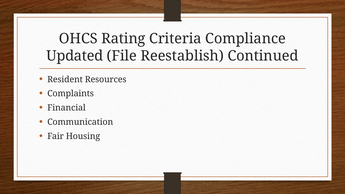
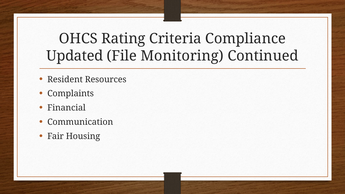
Reestablish: Reestablish -> Monitoring (182, 56)
